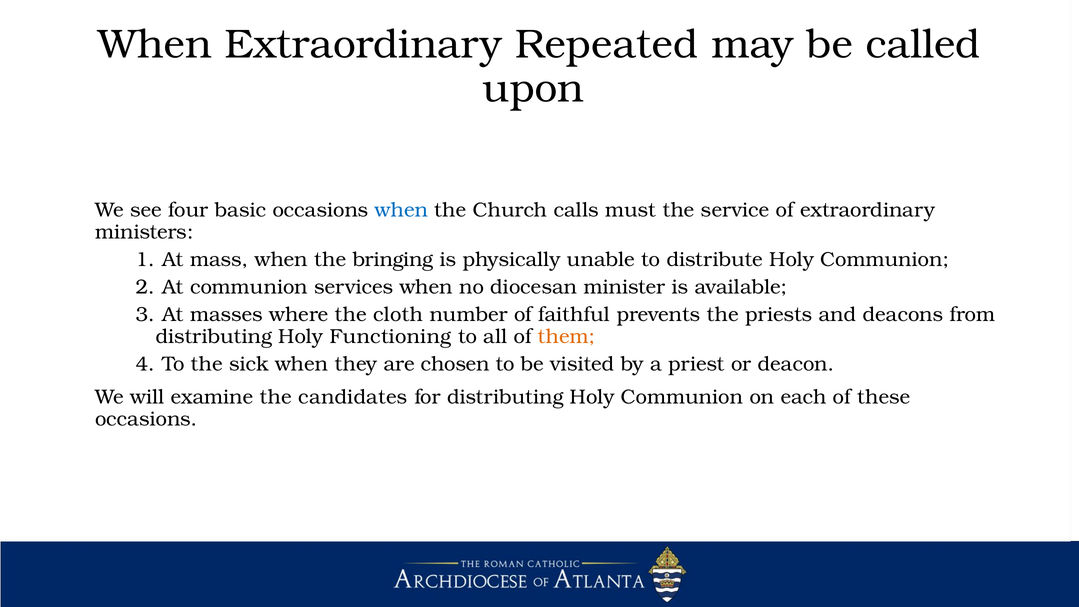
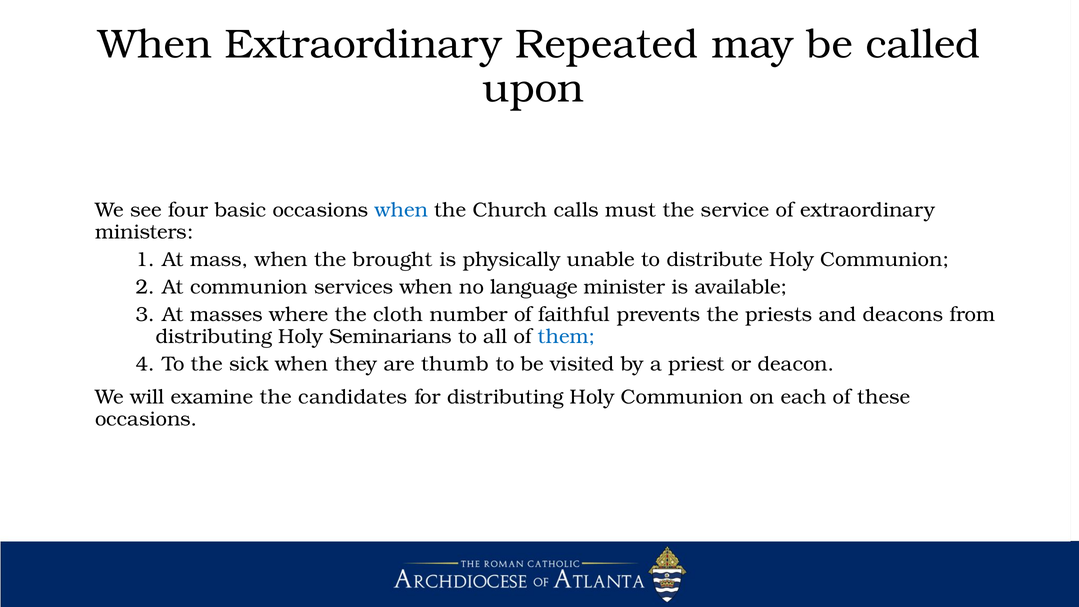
bringing: bringing -> brought (393, 260)
diocesan: diocesan -> language (534, 287)
Functioning: Functioning -> Seminarians (391, 336)
them colour: orange -> blue (567, 336)
chosen: chosen -> thumb (455, 364)
